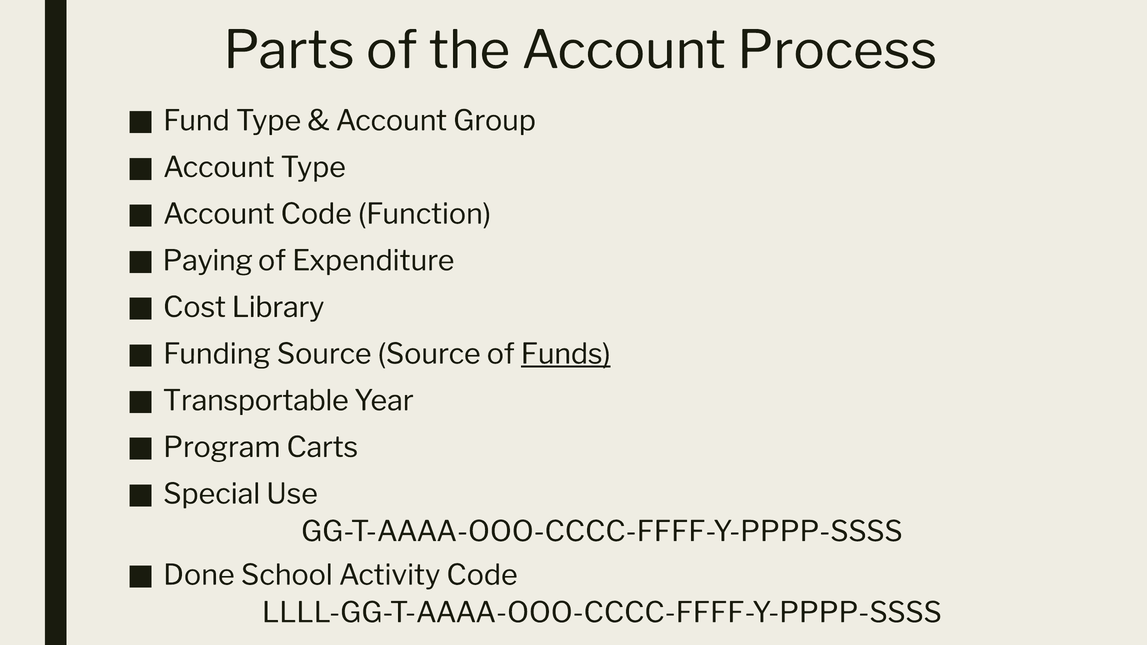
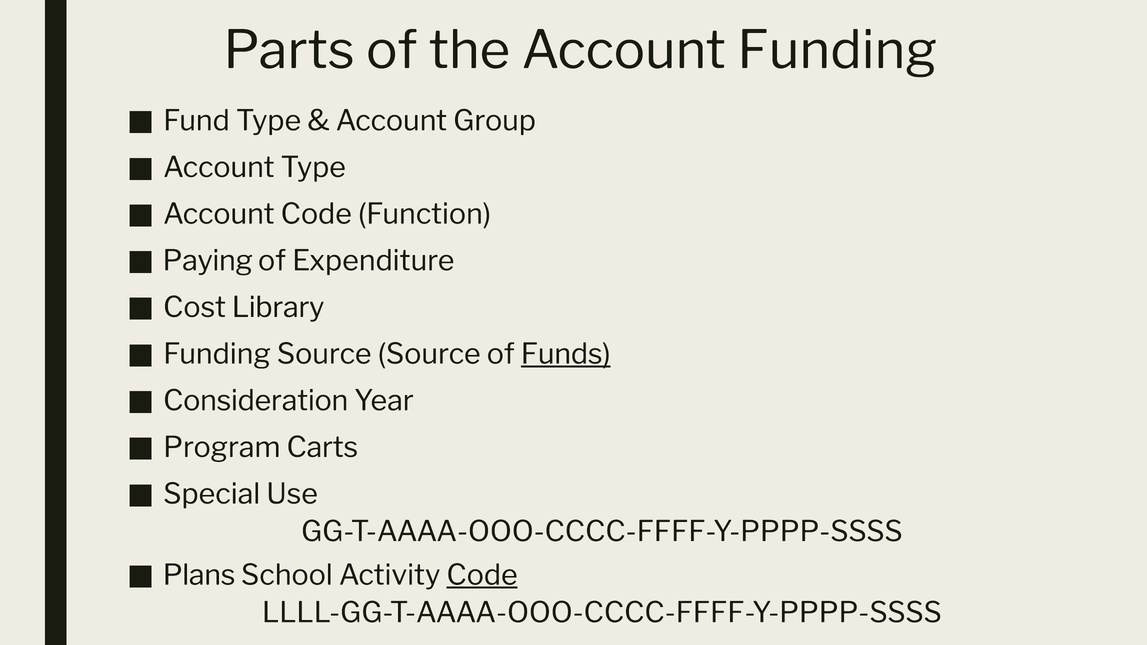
Account Process: Process -> Funding (837, 51)
Transportable: Transportable -> Consideration (256, 401)
Done: Done -> Plans (199, 575)
Code underline: none -> present (482, 575)
